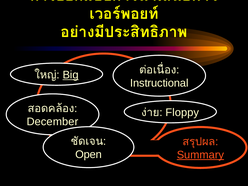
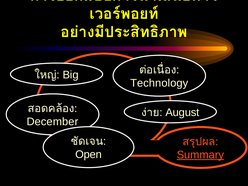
Big underline: present -> none (71, 75)
Instructional: Instructional -> Technology (159, 83)
Floppy: Floppy -> August (182, 113)
